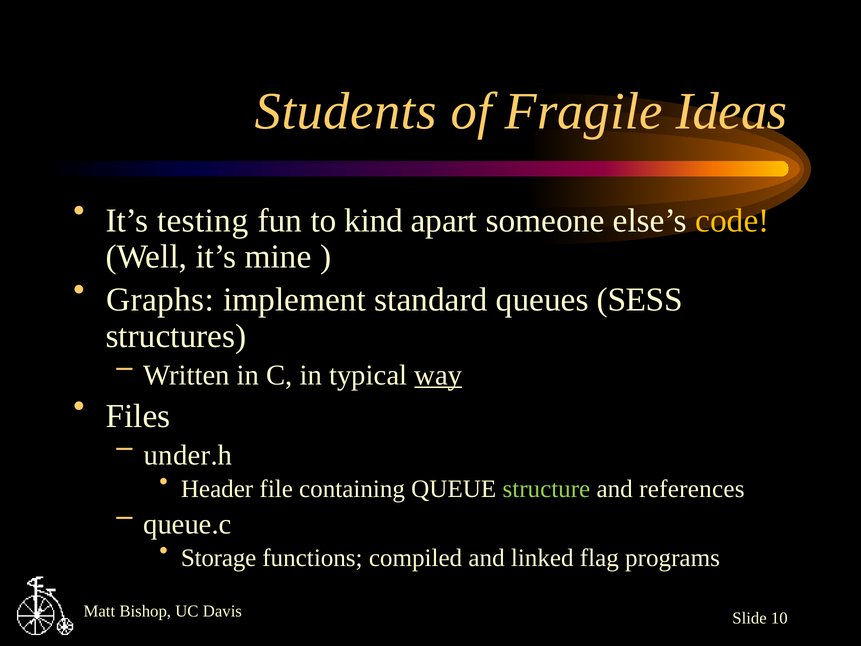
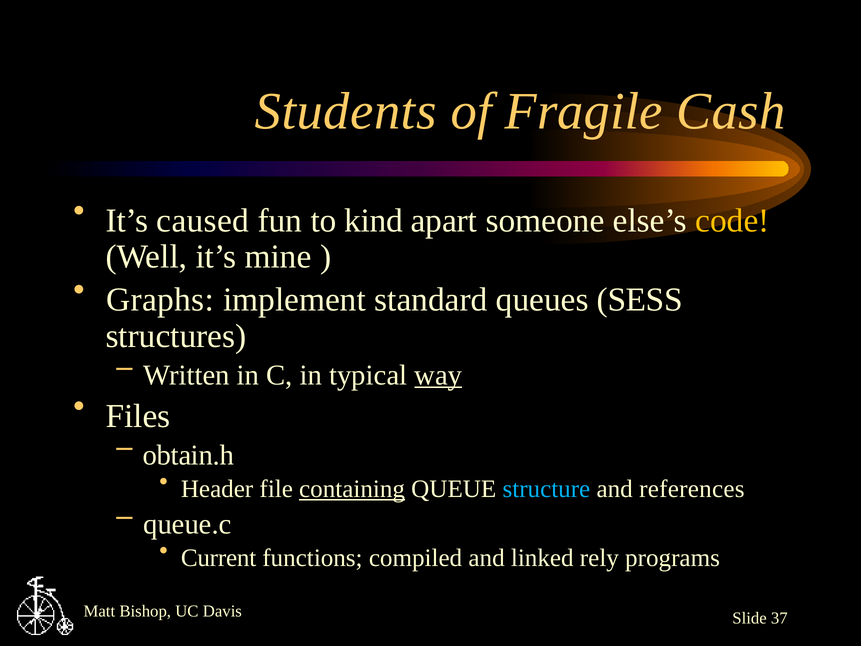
Ideas: Ideas -> Cash (731, 111)
testing: testing -> caused (203, 221)
under.h: under.h -> obtain.h (188, 455)
containing underline: none -> present (352, 489)
structure colour: light green -> light blue (546, 489)
Storage: Storage -> Current (219, 558)
flag: flag -> rely (599, 558)
10: 10 -> 37 (779, 618)
